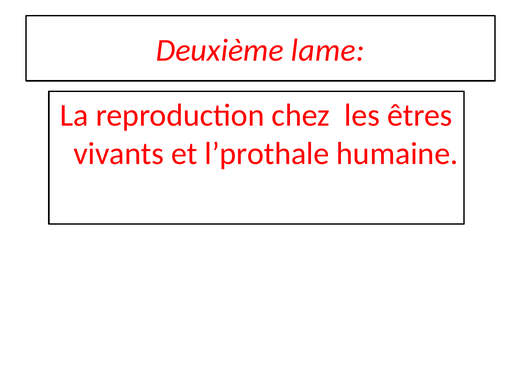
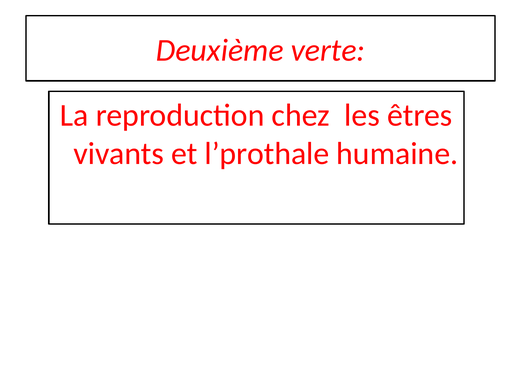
lame: lame -> verte (328, 50)
